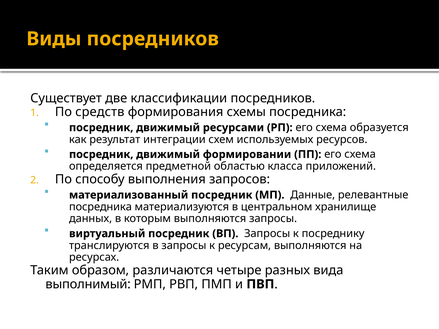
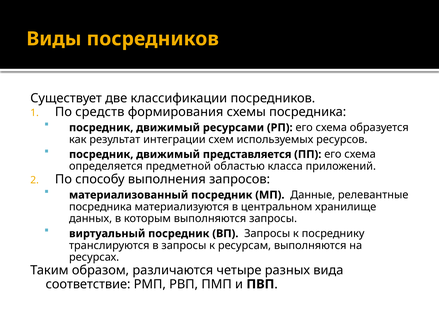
формировании: формировании -> представляется (247, 154)
выполнимый: выполнимый -> соответствие (88, 284)
